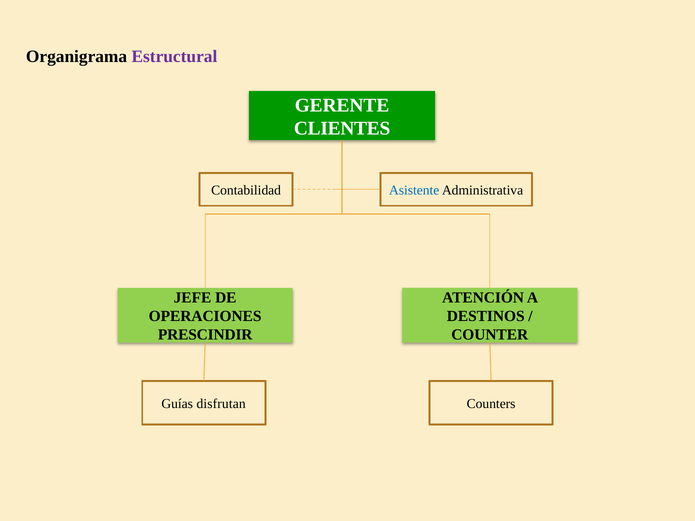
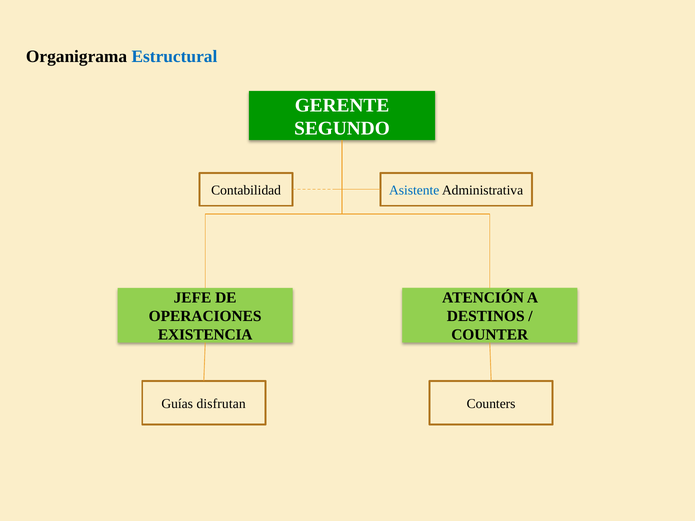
Estructural colour: purple -> blue (174, 57)
CLIENTES: CLIENTES -> SEGUNDO (342, 128)
PRESCINDIR: PRESCINDIR -> EXISTENCIA (205, 335)
